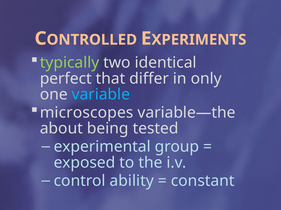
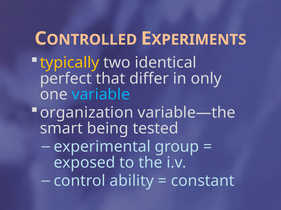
typically colour: light green -> yellow (70, 63)
microscopes: microscopes -> organization (87, 113)
about: about -> smart (61, 129)
